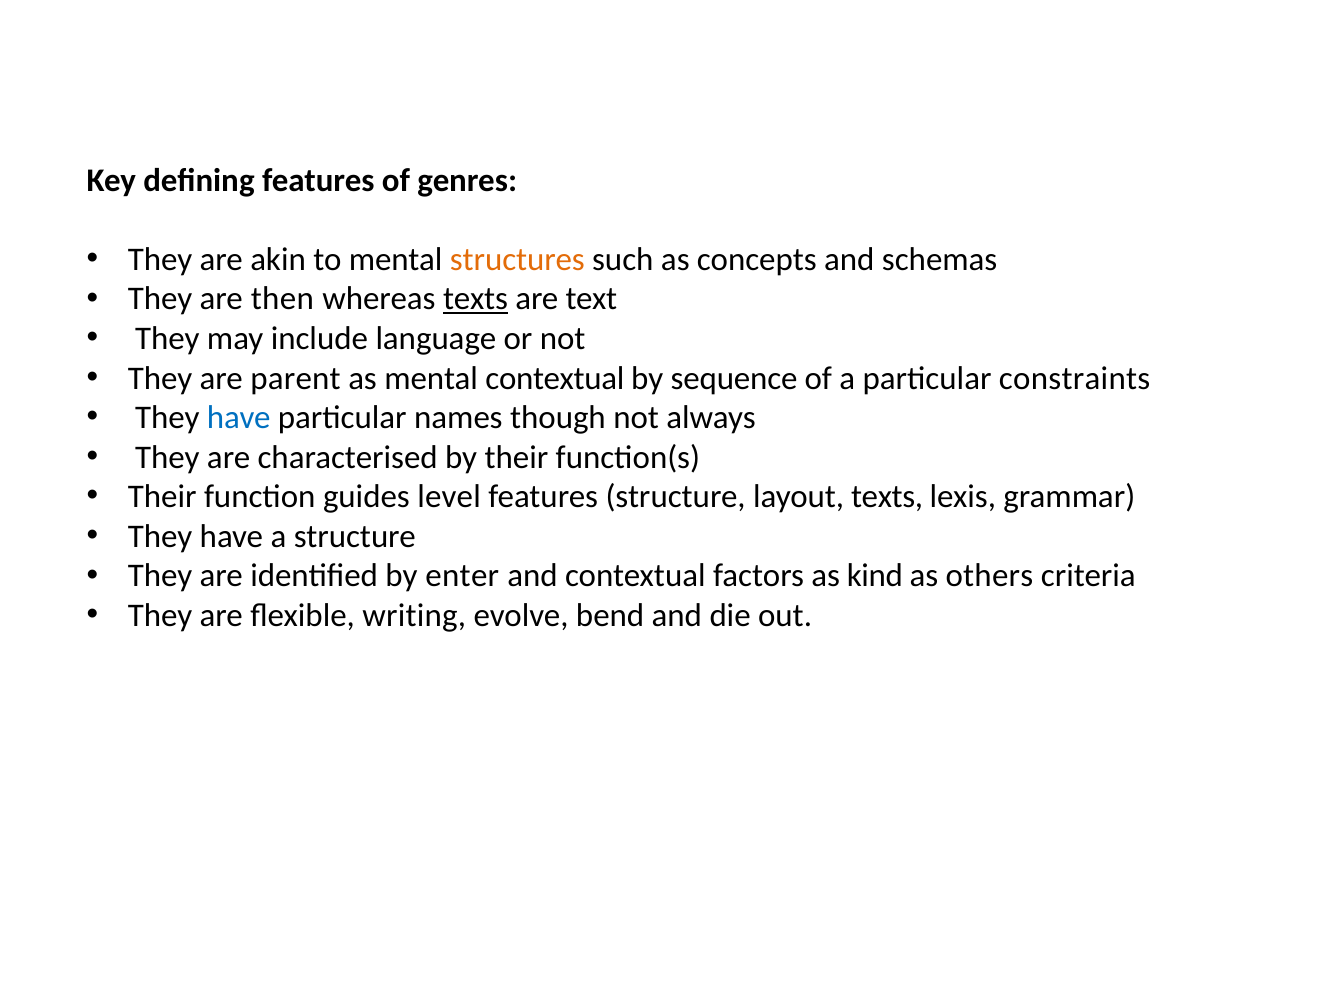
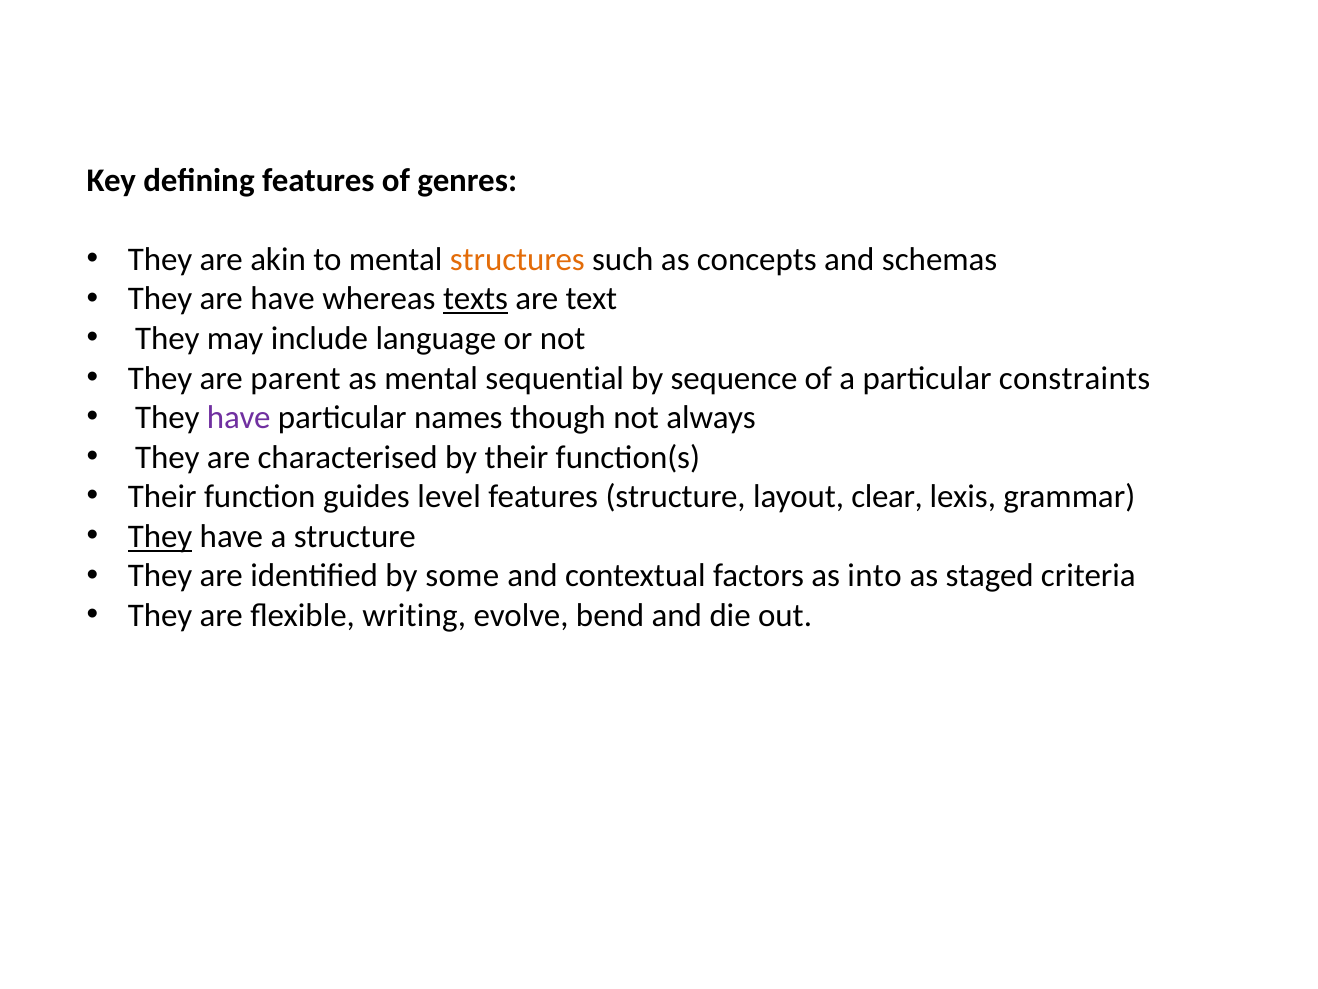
are then: then -> have (283, 299)
mental contextual: contextual -> sequential (555, 378)
have colour: blue -> purple (239, 417)
layout texts: texts -> clear (887, 497)
They underline: none -> present (160, 536)
enter: enter -> some (462, 576)
kind: kind -> into (875, 576)
others: others -> staged (990, 576)
